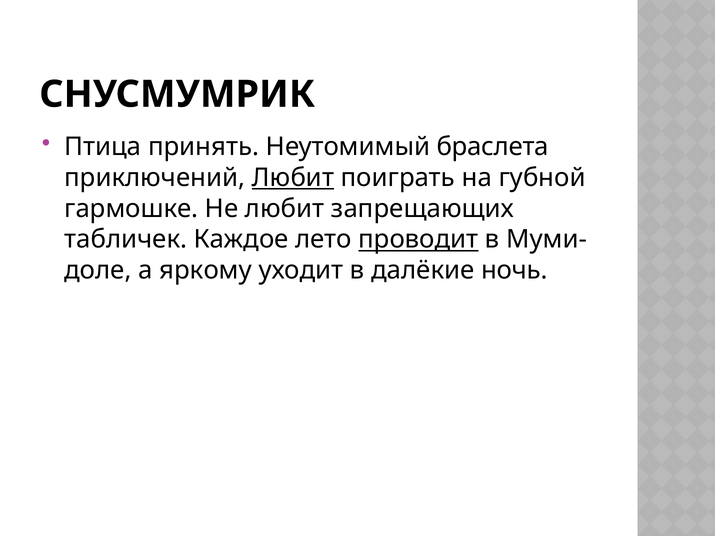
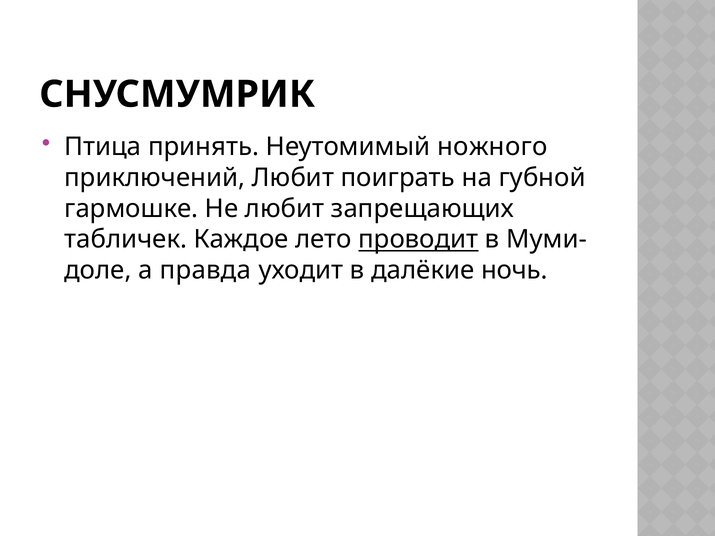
браслета: браслета -> ножного (492, 147)
Любит underline: present -> none (293, 178)
яркому: яркому -> правда (205, 271)
